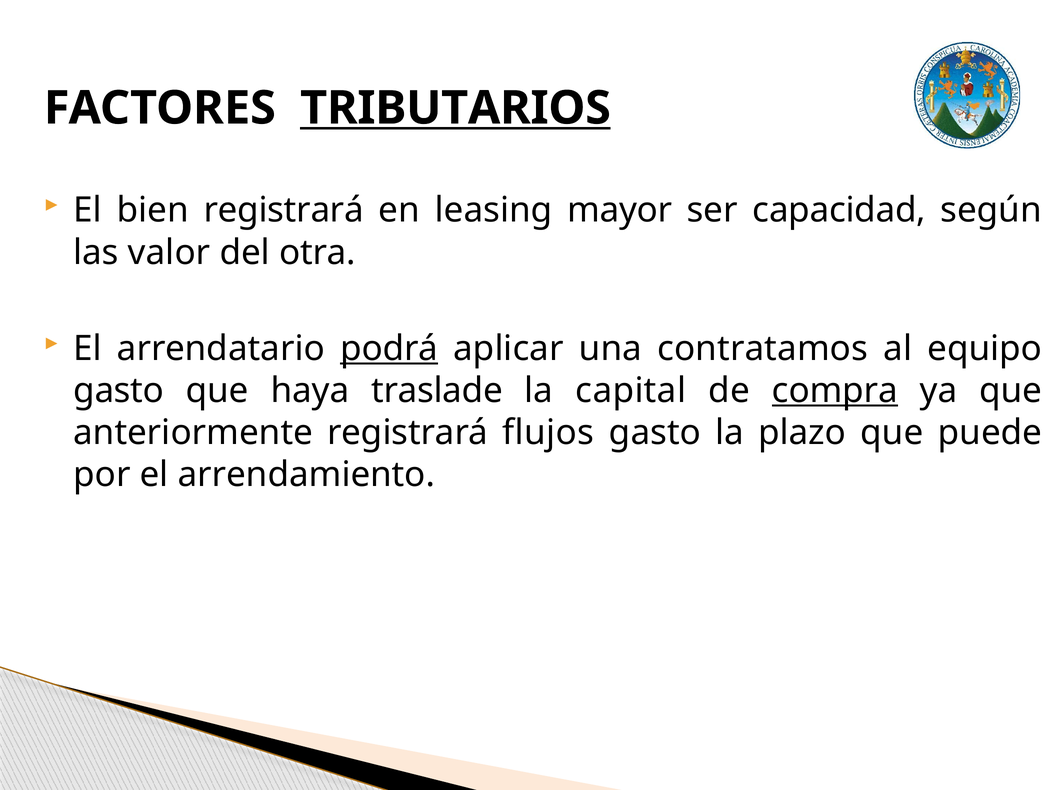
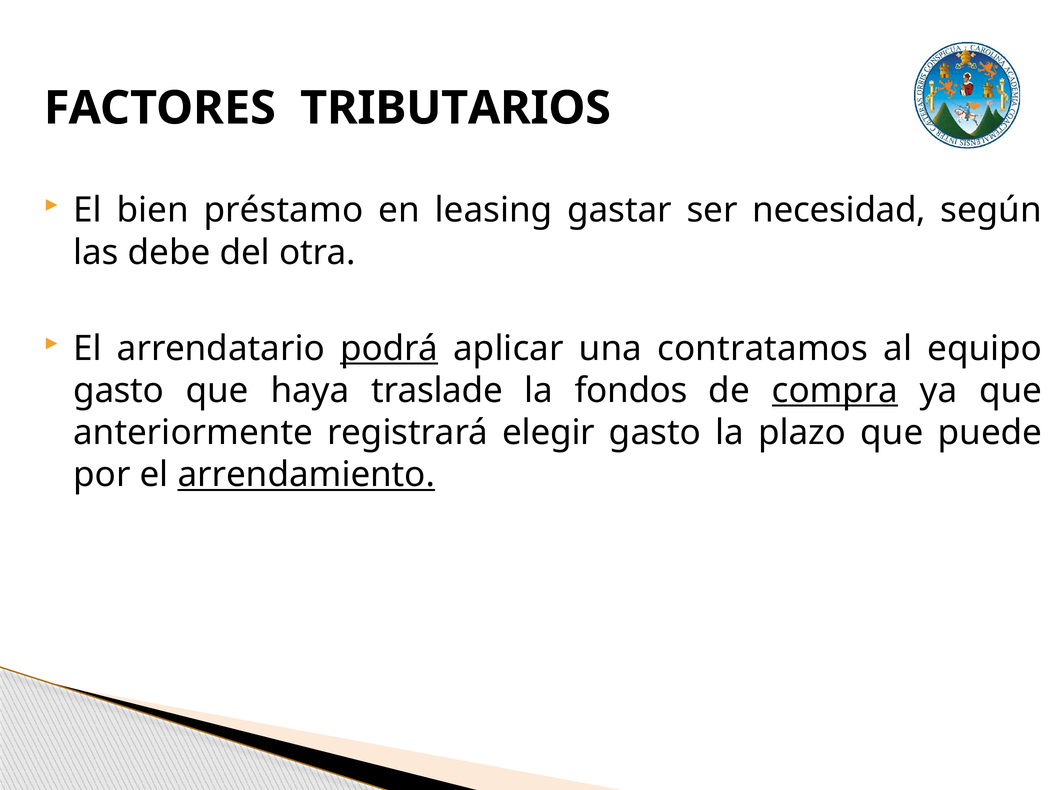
TRIBUTARIOS underline: present -> none (456, 108)
bien registrará: registrará -> préstamo (284, 210)
mayor: mayor -> gastar (620, 210)
capacidad: capacidad -> necesidad (839, 210)
valor: valor -> debe (169, 252)
capital: capital -> fondos (631, 390)
flujos: flujos -> elegir (549, 433)
arrendamiento underline: none -> present (306, 475)
